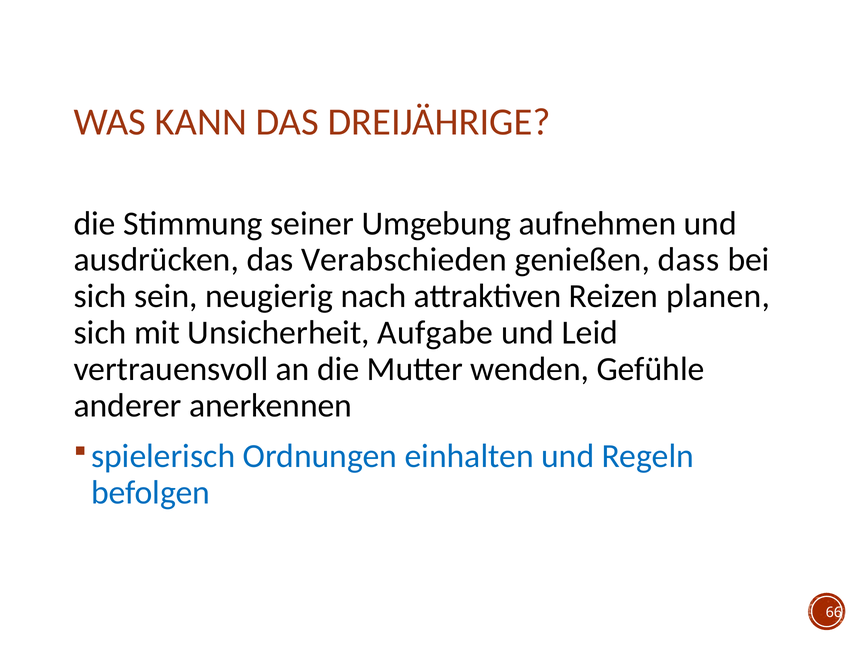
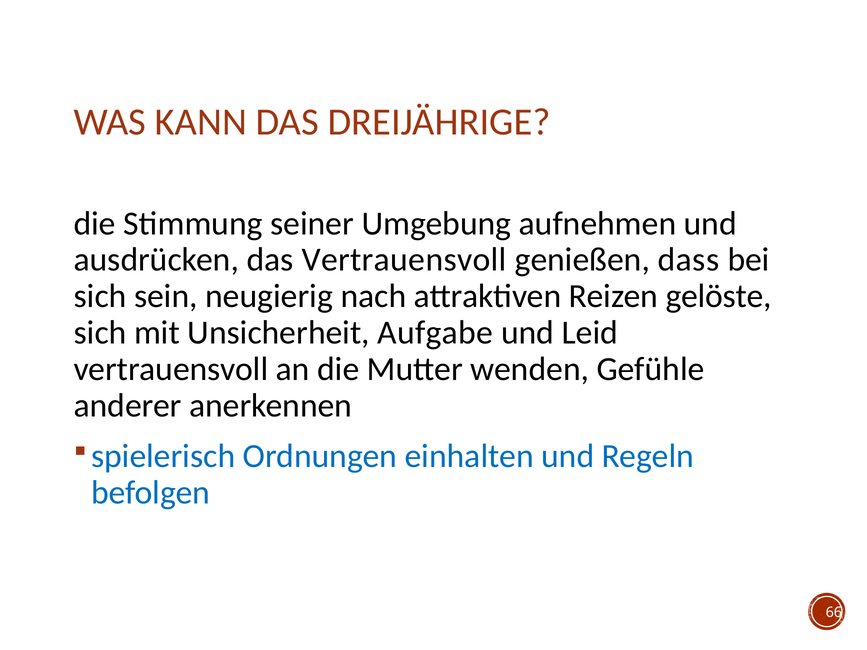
das Verabschieden: Verabschieden -> Vertrauensvoll (404, 260)
planen: planen -> gelöste (719, 296)
